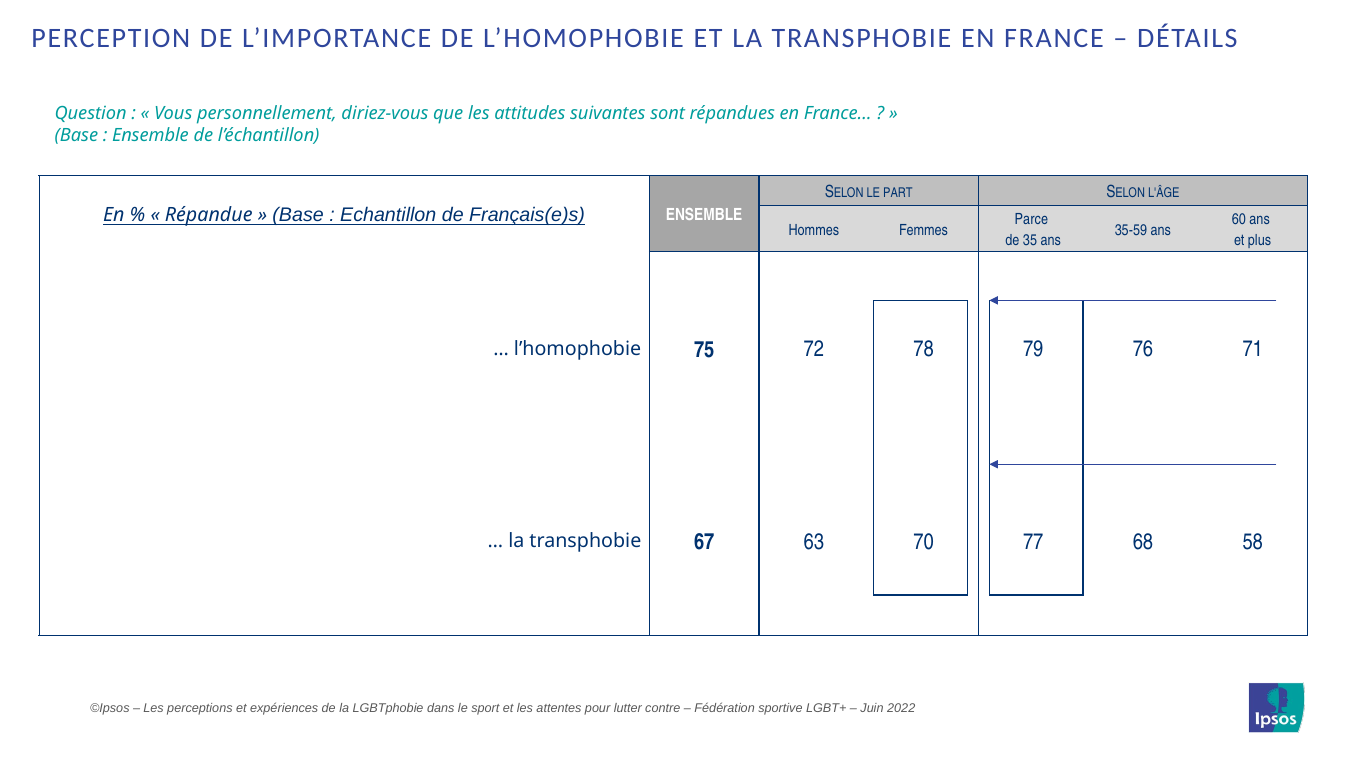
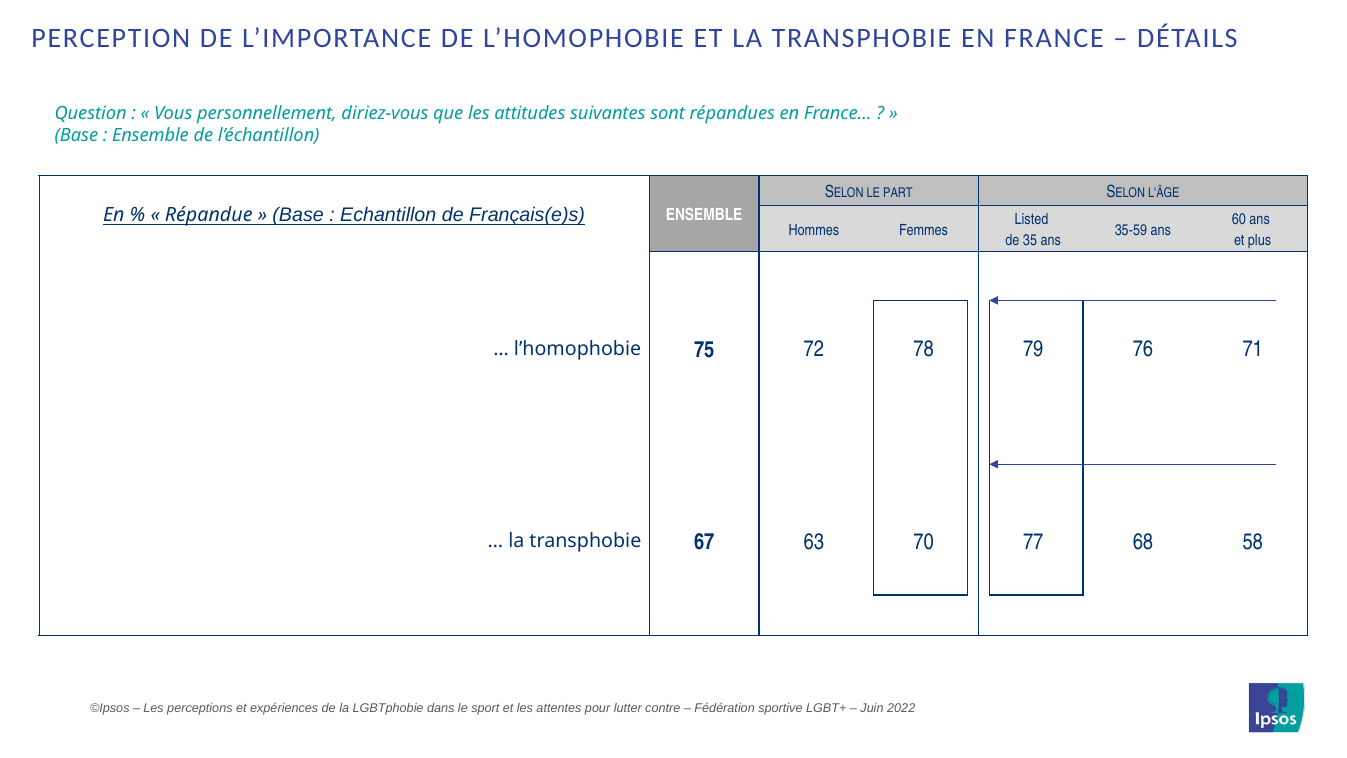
Parce: Parce -> Listed (1031, 219)
